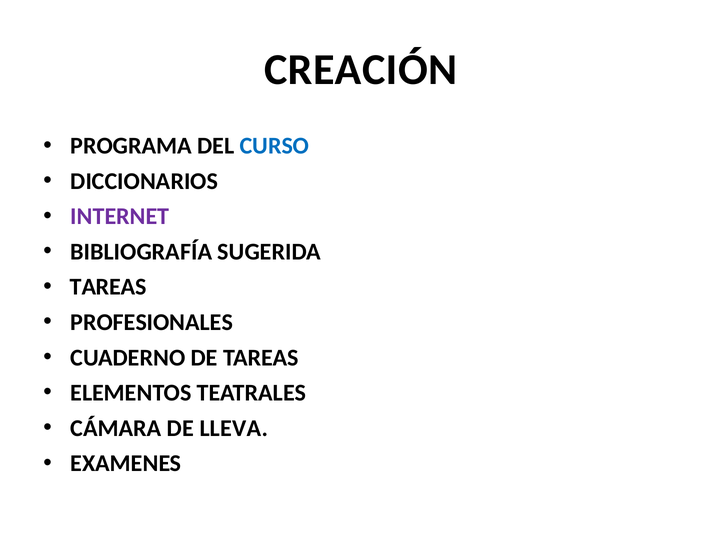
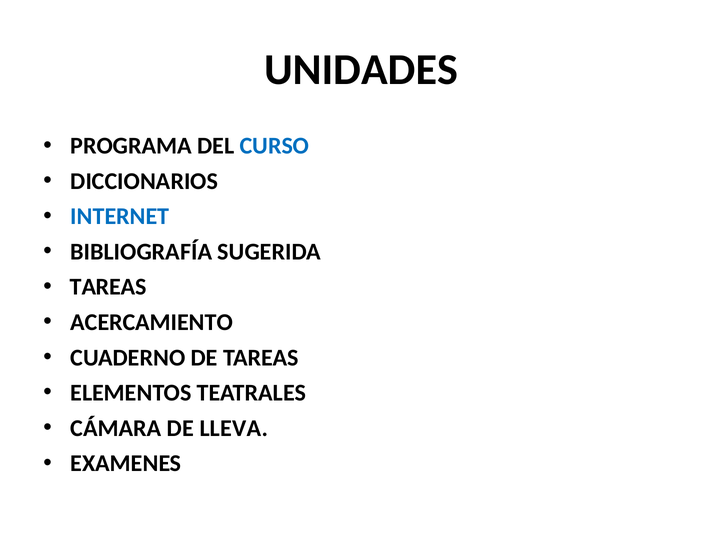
CREACIÓN: CREACIÓN -> UNIDADES (361, 70)
INTERNET colour: purple -> blue (120, 217)
PROFESIONALES: PROFESIONALES -> ACERCAMIENTO (152, 323)
